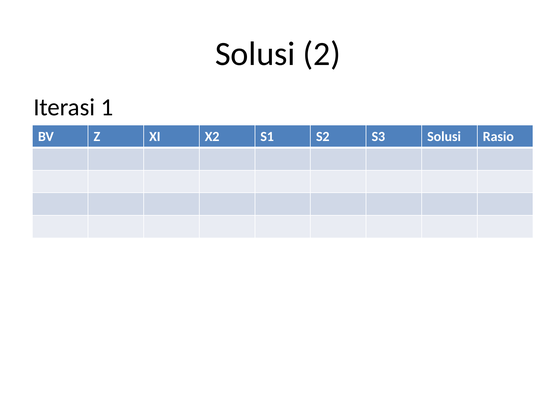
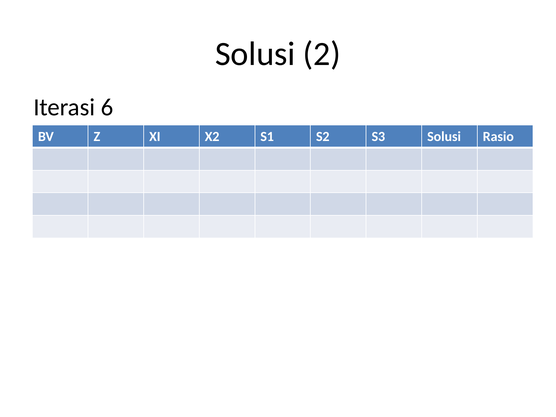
1: 1 -> 6 (107, 107)
